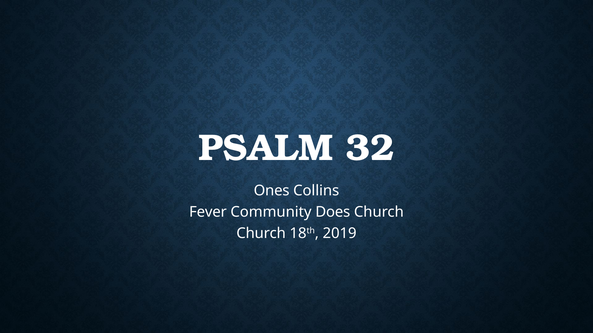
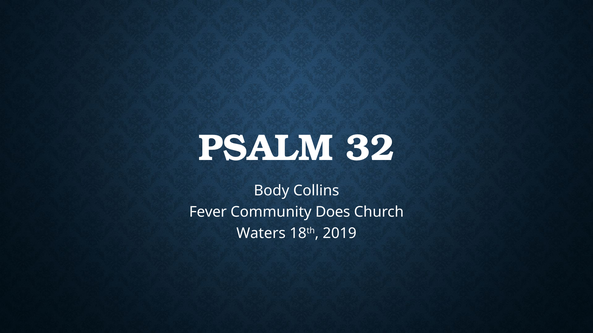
Ones: Ones -> Body (271, 191)
Church: Church -> Waters (261, 234)
